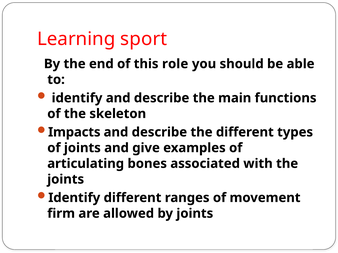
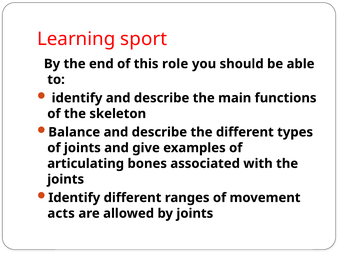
Impacts: Impacts -> Balance (74, 132)
firm: firm -> acts (61, 214)
